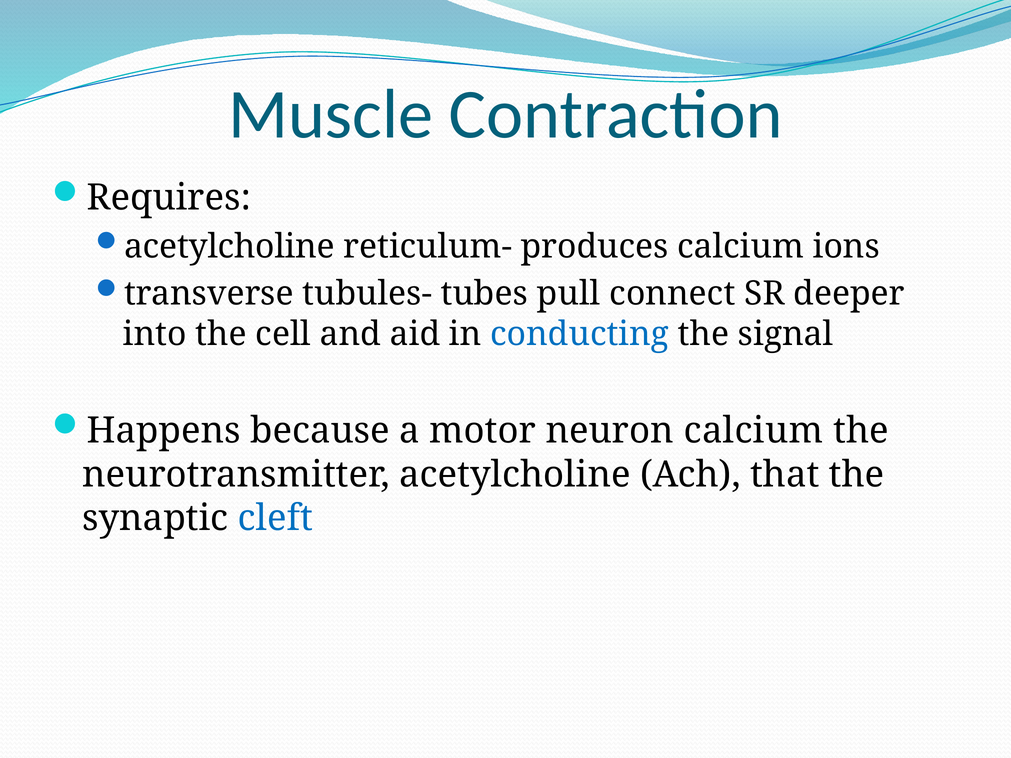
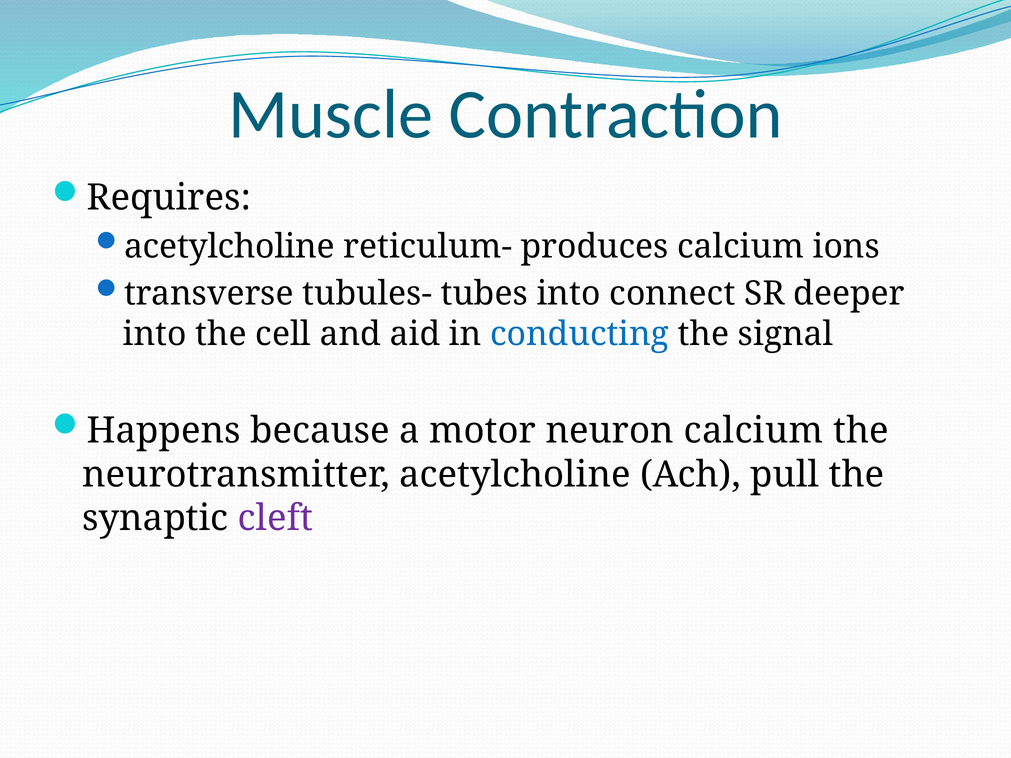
tubes pull: pull -> into (569, 294)
that: that -> pull (785, 475)
cleft colour: blue -> purple (275, 518)
